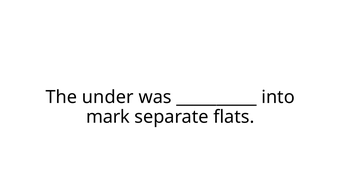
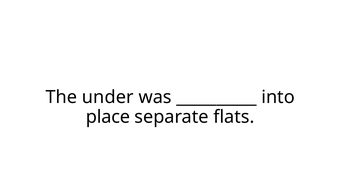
mark: mark -> place (108, 117)
